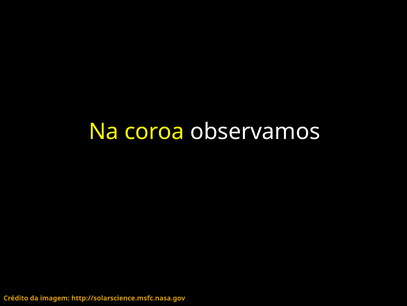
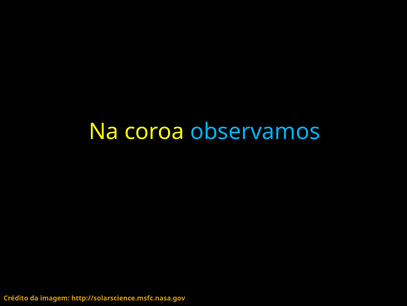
observamos colour: white -> light blue (255, 131)
